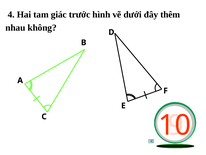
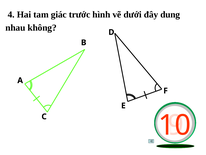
thêm: thêm -> dung (170, 14)
